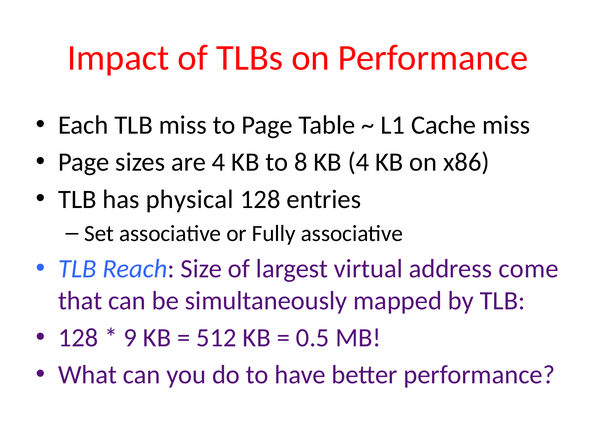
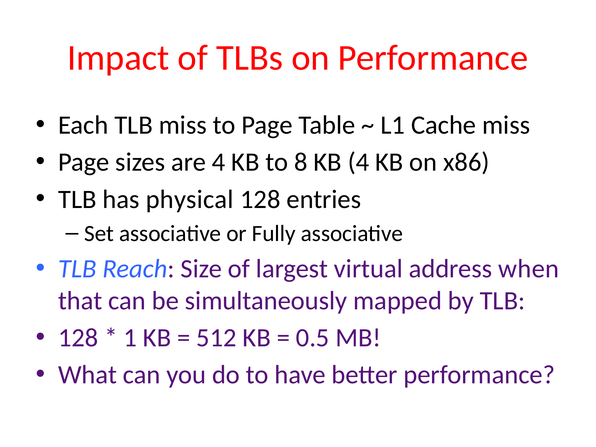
come: come -> when (529, 269)
9: 9 -> 1 (130, 338)
